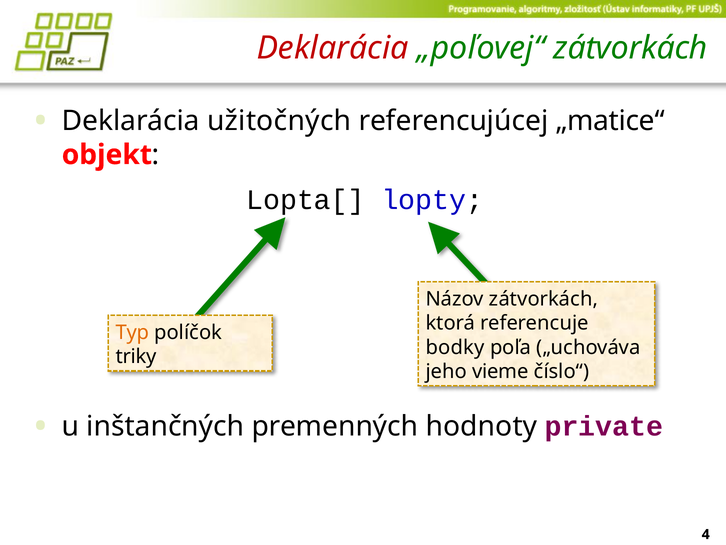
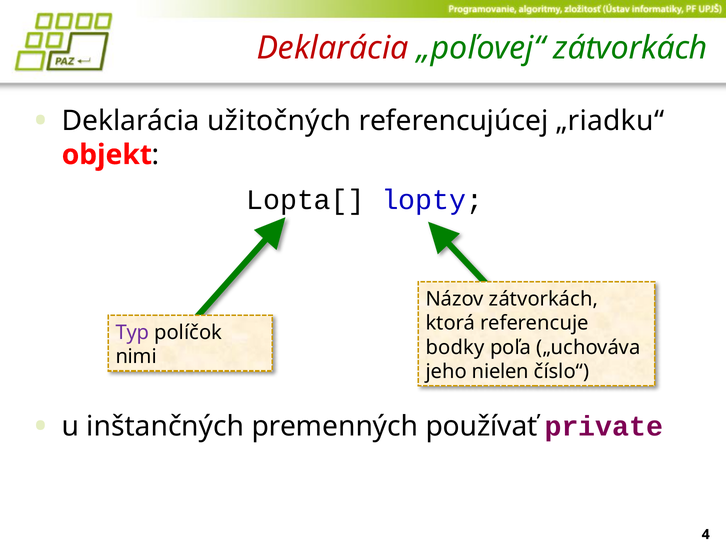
„matice“: „matice“ -> „riadku“ (610, 121)
Typ colour: orange -> purple (132, 332)
triky: triky -> nimi (136, 356)
vieme: vieme -> nielen (500, 371)
hodnoty: hodnoty -> používať (482, 426)
